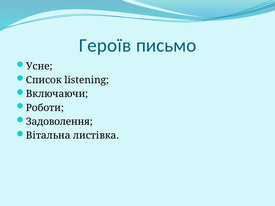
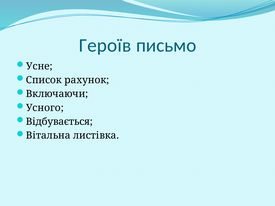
listening: listening -> рахунок (87, 80)
Роботи: Роботи -> Усного (45, 108)
Задоволення: Задоволення -> Відбувається (59, 122)
